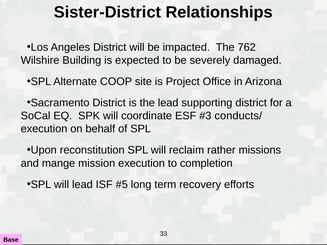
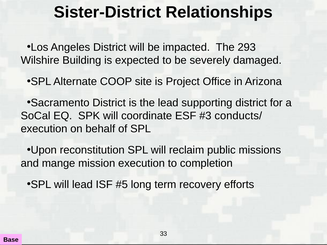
762: 762 -> 293 (247, 47)
rather: rather -> public (221, 150)
